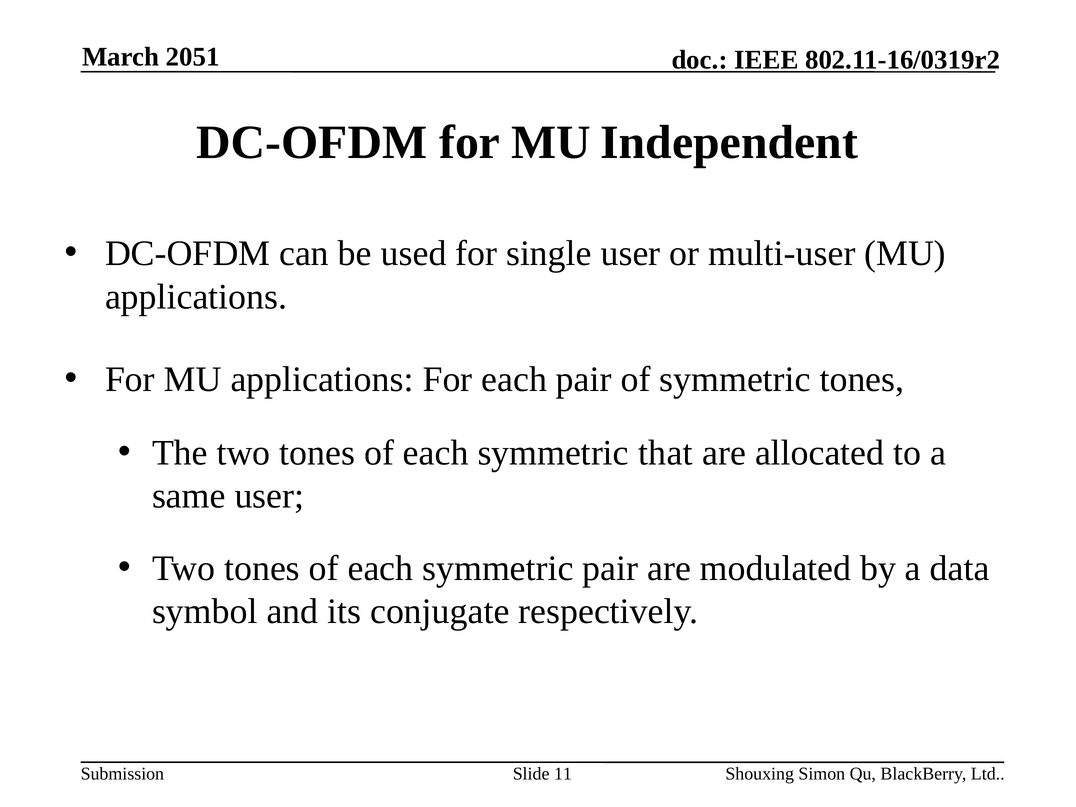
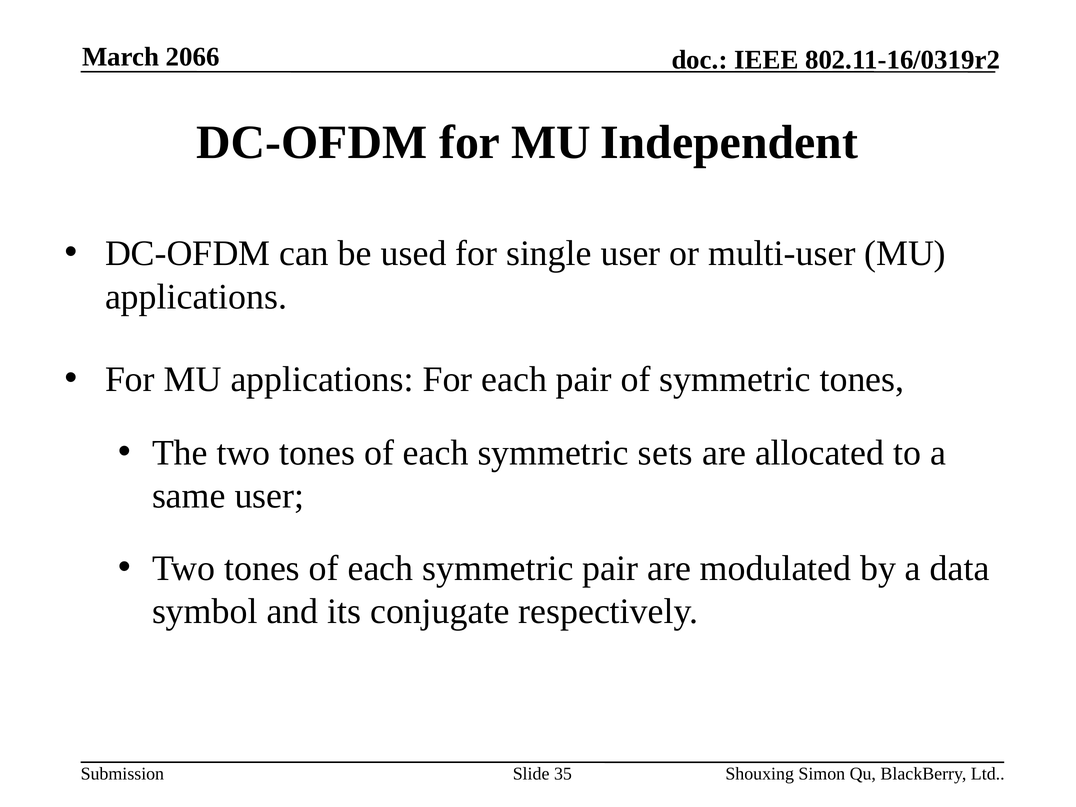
2051: 2051 -> 2066 (193, 57)
that: that -> sets (665, 453)
11: 11 -> 35 (563, 774)
